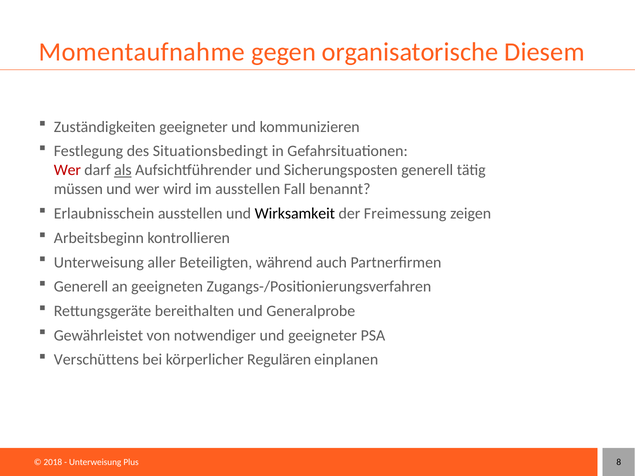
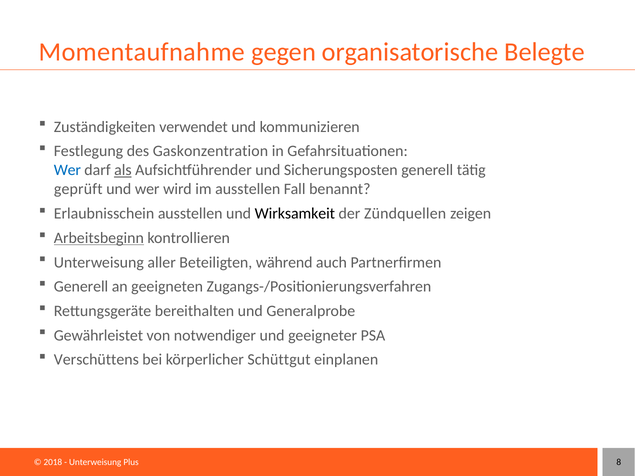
Diesem: Diesem -> Belegte (545, 52)
Zuständigkeiten geeigneter: geeigneter -> verwendet (194, 127)
Situationsbedingt: Situationsbedingt -> Gaskonzentration (210, 151)
Wer colour: red -> blue (67, 170)
müssen: müssen -> geprüft (78, 189)
Freimessung: Freimessung -> Zündquellen (405, 214)
Arbeitsbeginn underline: none -> present (99, 238)
Regulären: Regulären -> Schüttgut (279, 360)
